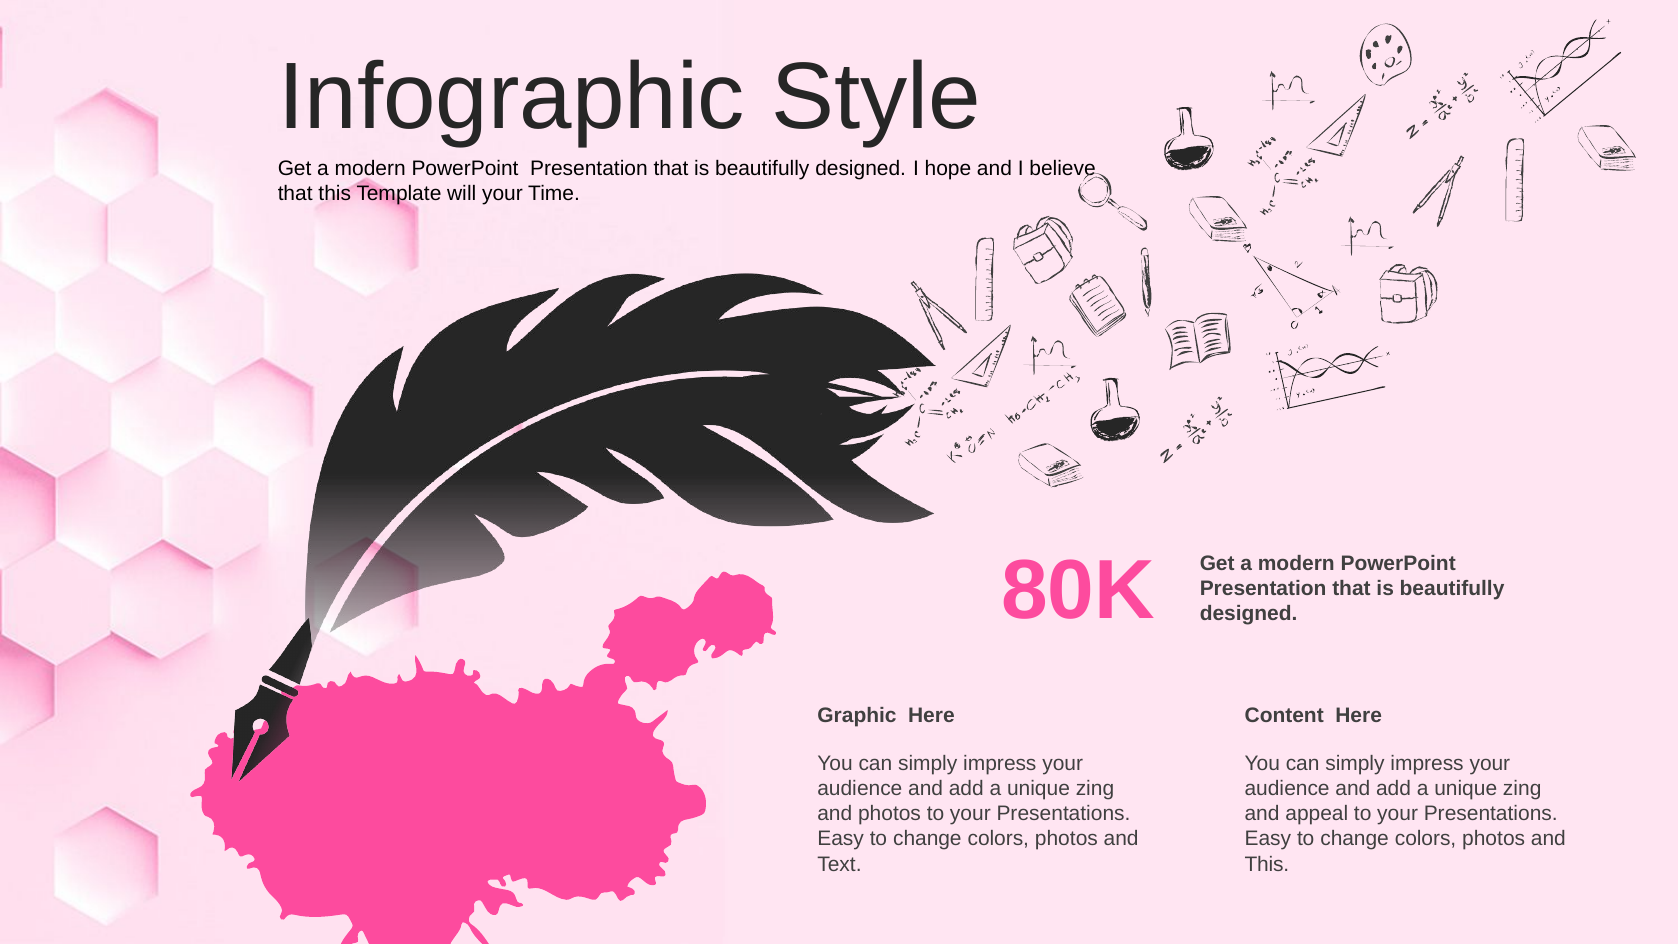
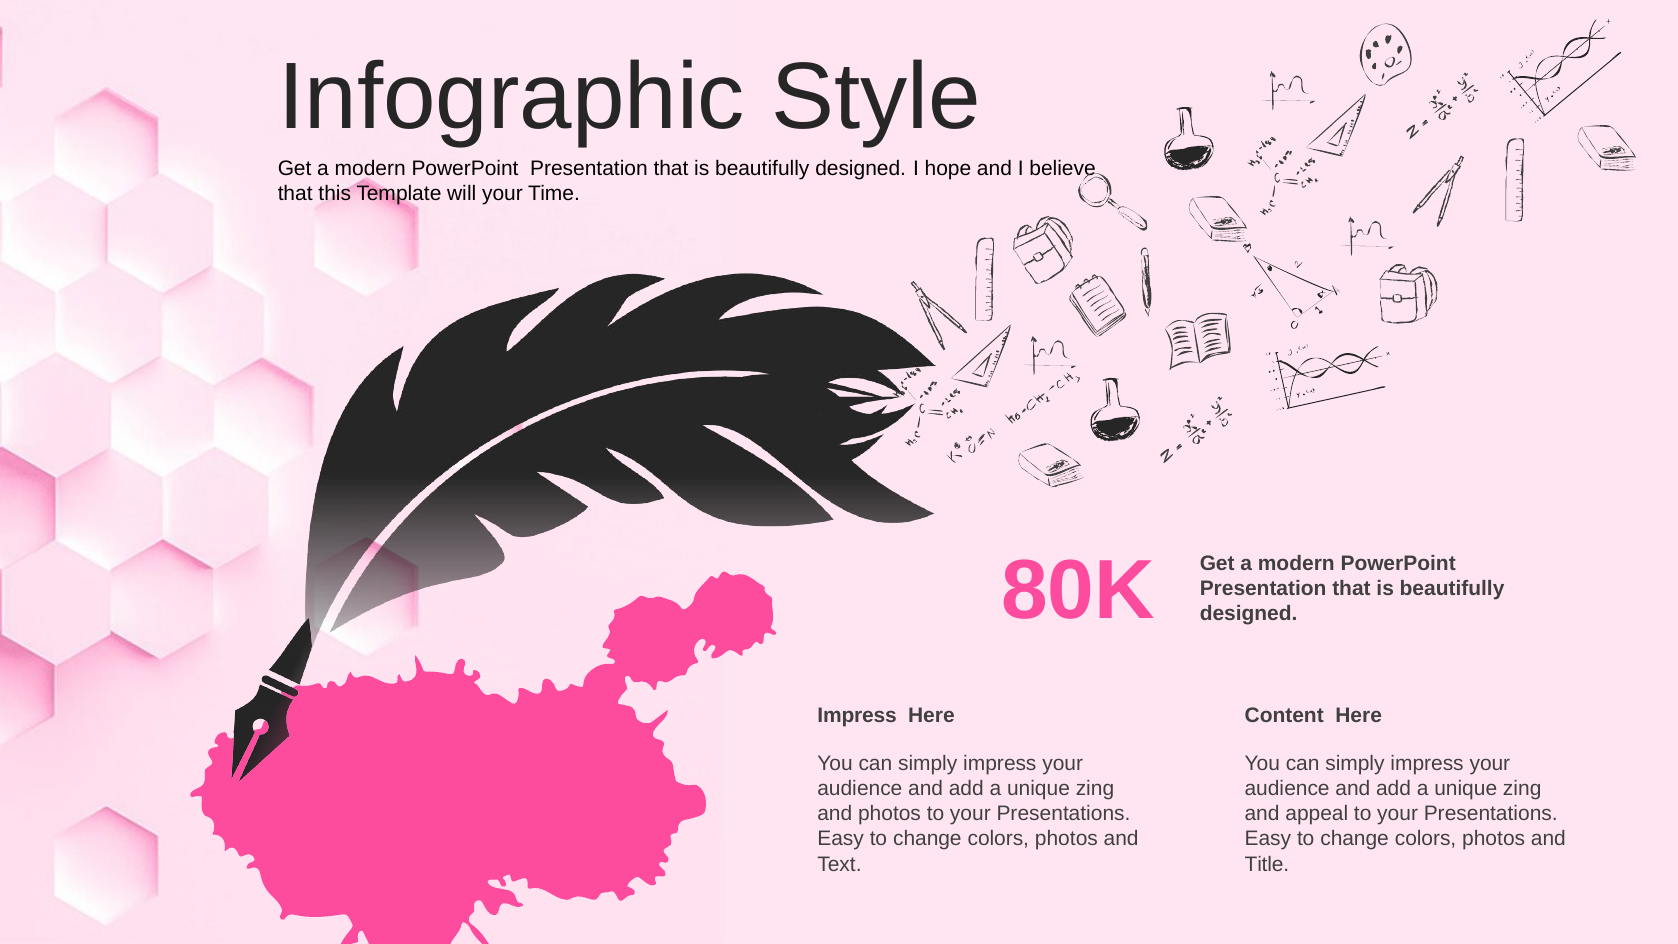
Graphic: Graphic -> Impress (857, 715)
This: This -> Title (1267, 864)
